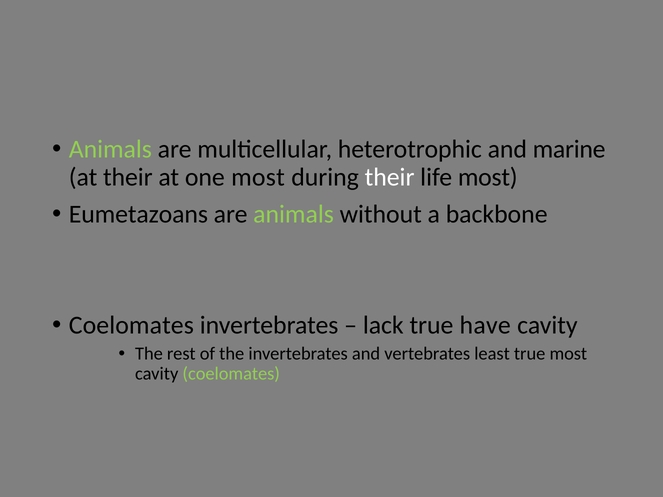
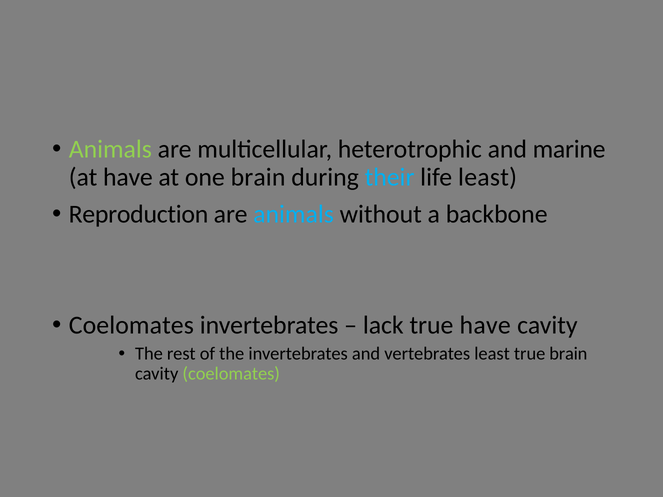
at their: their -> have (128, 177)
one most: most -> brain (258, 177)
their colour: white -> light blue (390, 177)
life most: most -> least (488, 177)
Eumetazoans: Eumetazoans -> Reproduction (138, 214)
animals colour: light green -> light blue (294, 214)
true most: most -> brain (568, 354)
